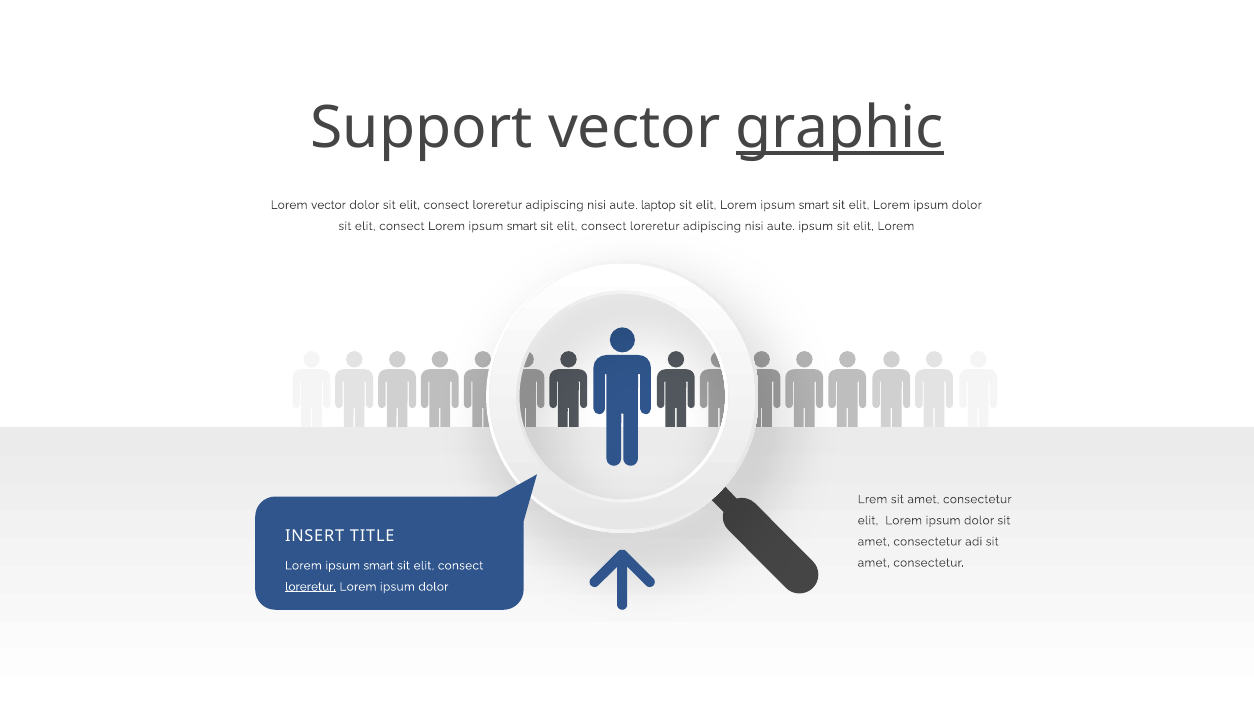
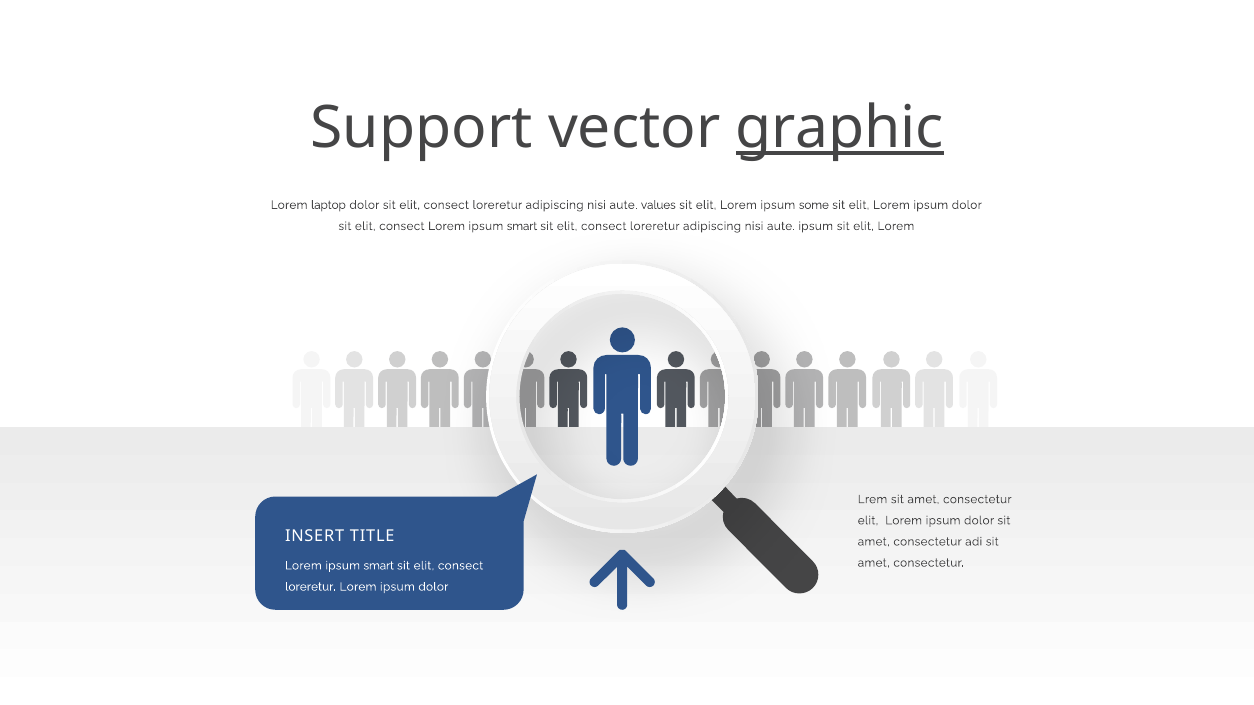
Lorem vector: vector -> laptop (328, 205)
laptop: laptop -> values (658, 205)
elit Lorem ipsum smart: smart -> some (814, 205)
loreretur underline: present -> none (310, 587)
